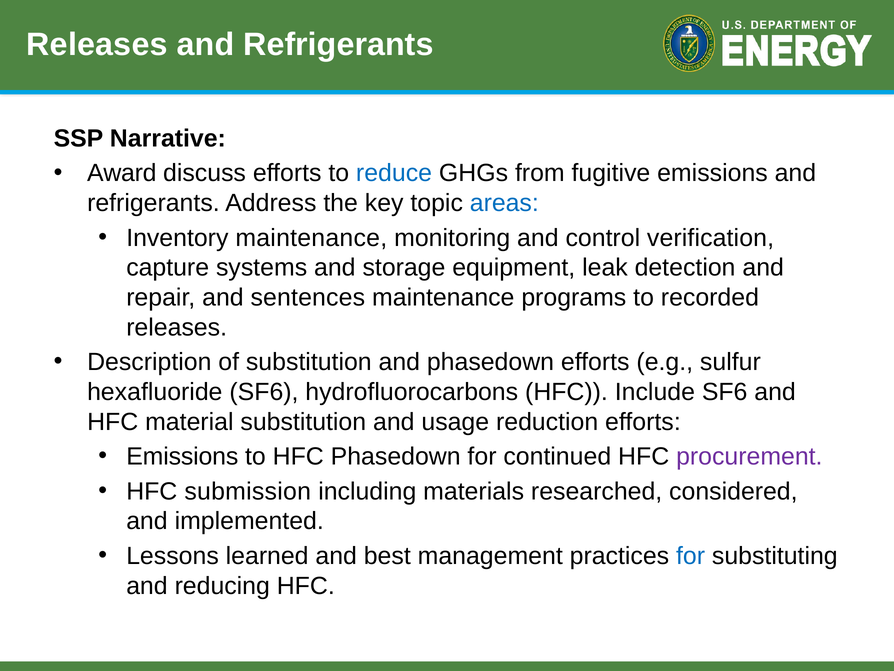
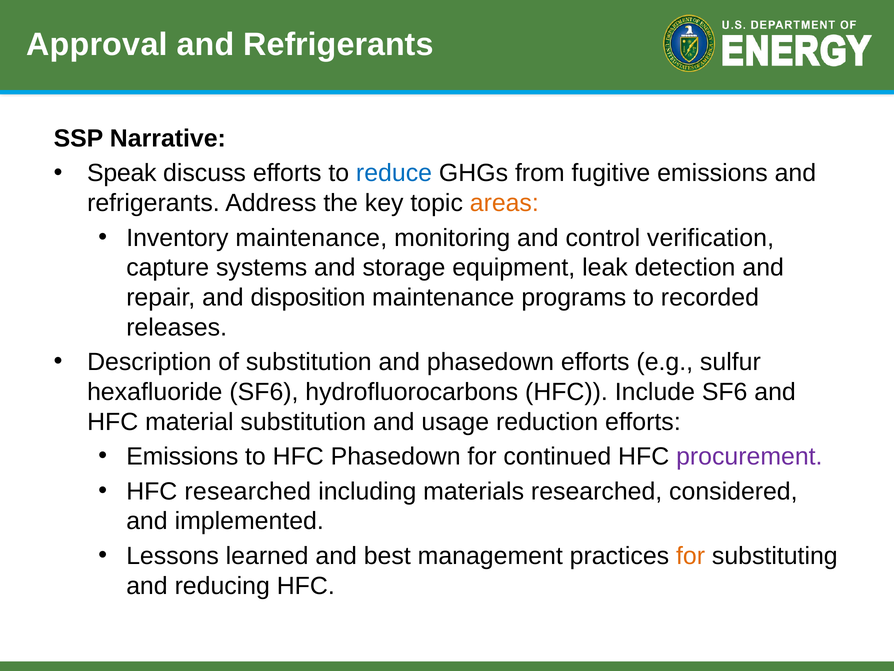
Releases: Releases -> Approval (97, 44)
Award: Award -> Speak (122, 173)
areas colour: blue -> orange (504, 203)
sentences: sentences -> disposition (308, 297)
HFC submission: submission -> researched (248, 491)
for colour: blue -> orange (691, 556)
